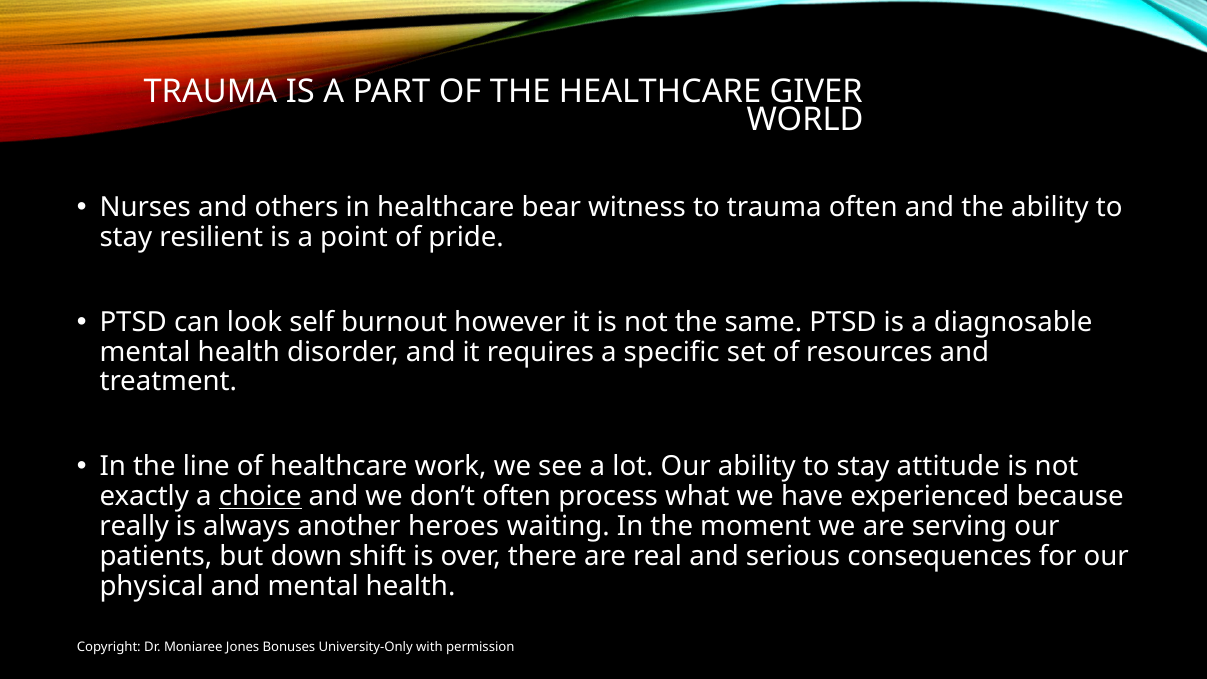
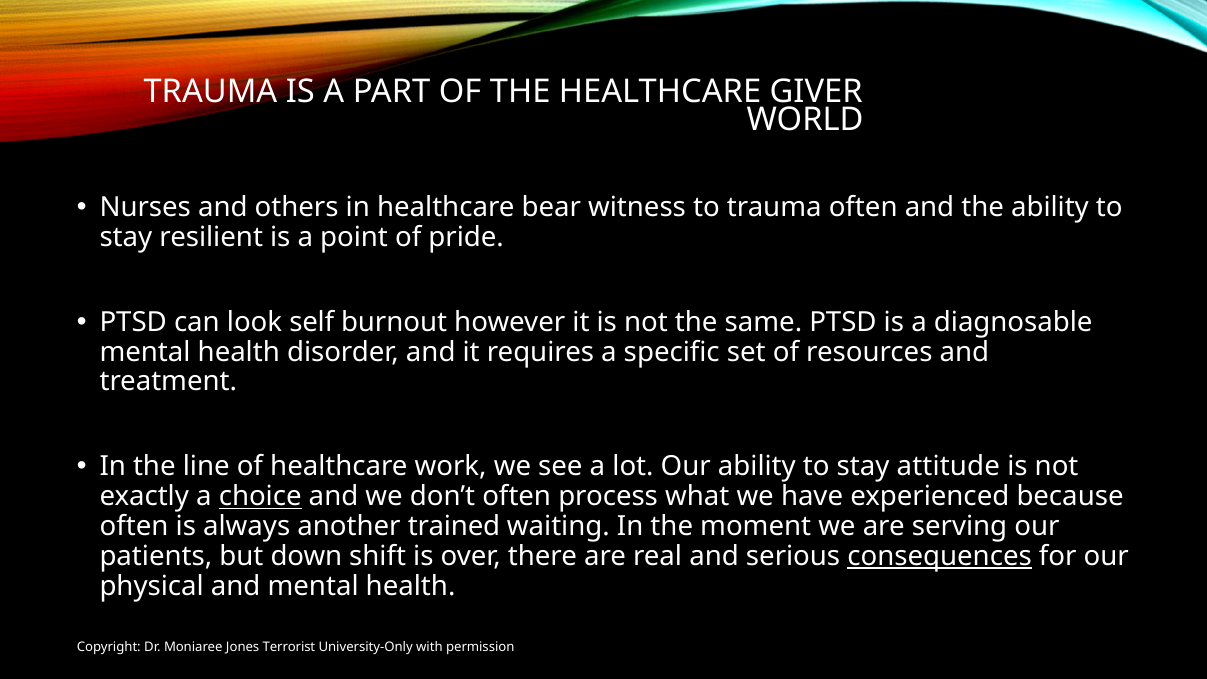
really: really -> often (134, 526)
heroes: heroes -> trained (454, 526)
consequences underline: none -> present (940, 556)
Bonuses: Bonuses -> Terrorist (289, 647)
